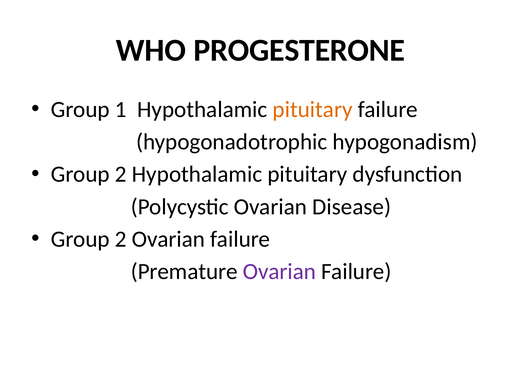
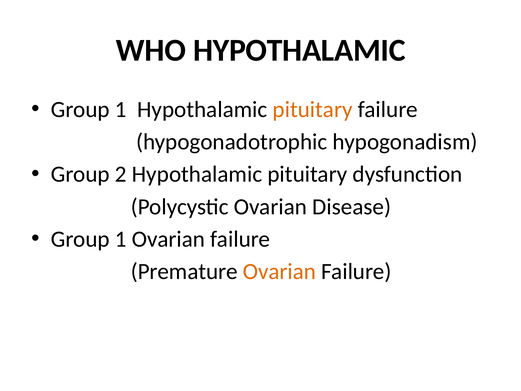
WHO PROGESTERONE: PROGESTERONE -> HYPOTHALAMIC (299, 50)
2: 2 -> 1 (121, 239)
Ovarian colour: purple -> orange (279, 271)
